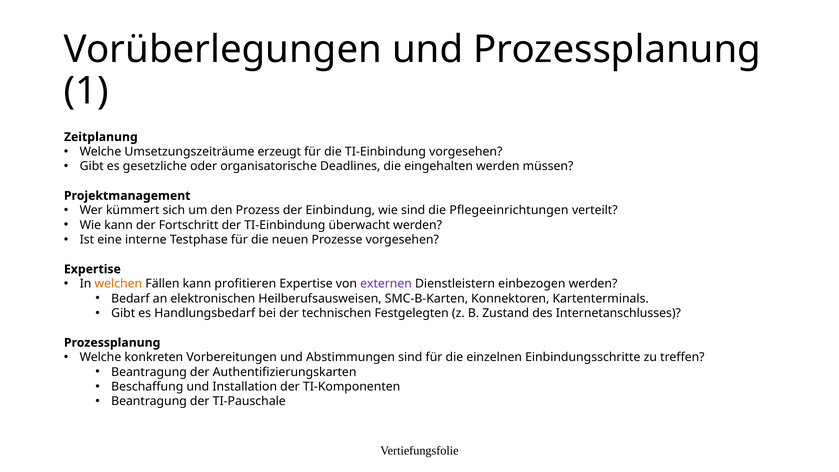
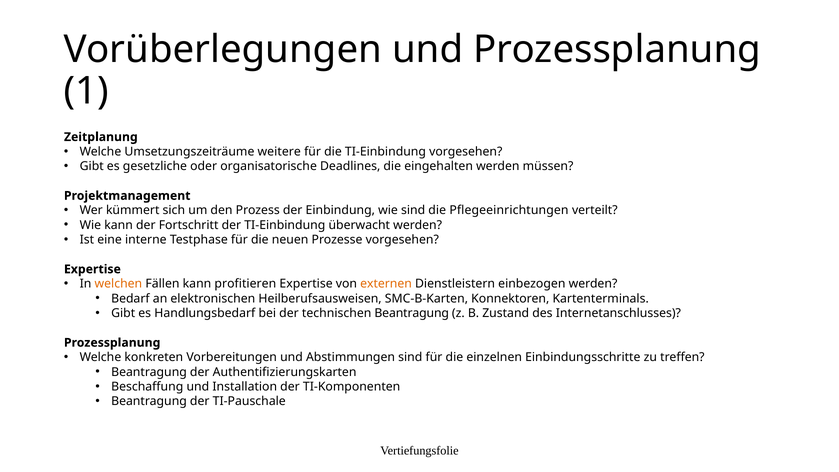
erzeugt: erzeugt -> weitere (279, 152)
externen colour: purple -> orange (386, 284)
technischen Festgelegten: Festgelegten -> Beantragung (412, 313)
